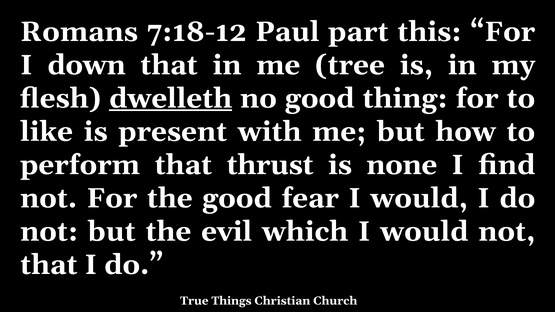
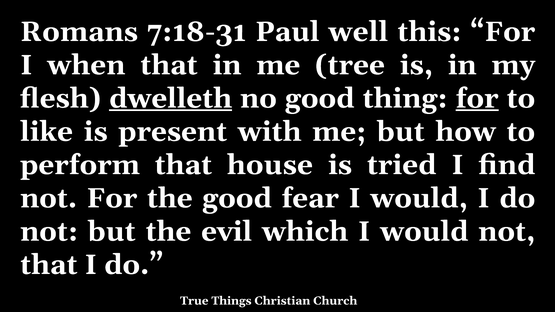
7:18-12: 7:18-12 -> 7:18-31 (197, 32)
part: part -> well (358, 32)
down: down -> when (86, 65)
for underline: none -> present (477, 98)
thrust: thrust -> house (270, 165)
none: none -> tried (402, 165)
